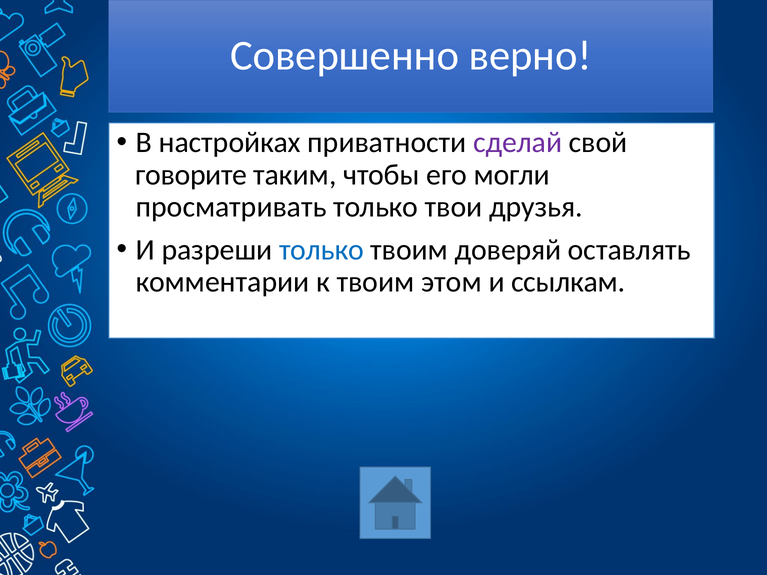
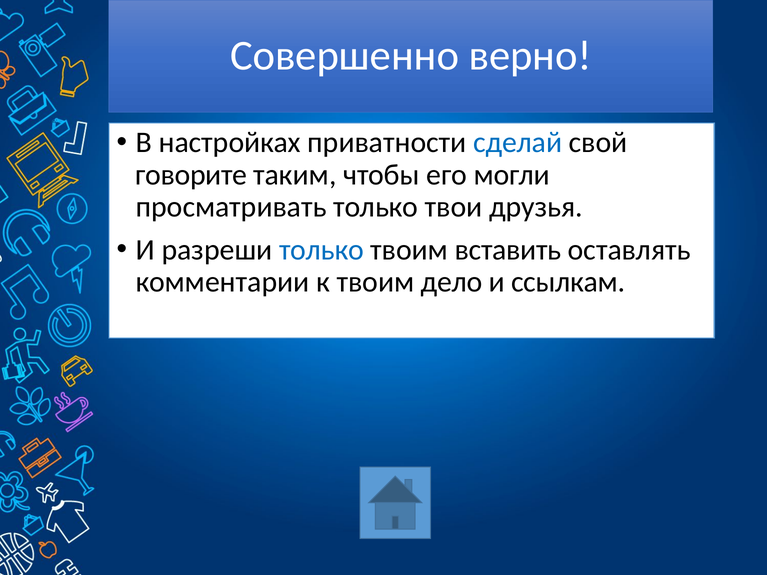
сделай colour: purple -> blue (518, 143)
доверяй: доверяй -> вставить (508, 250)
этом: этом -> дело (452, 282)
